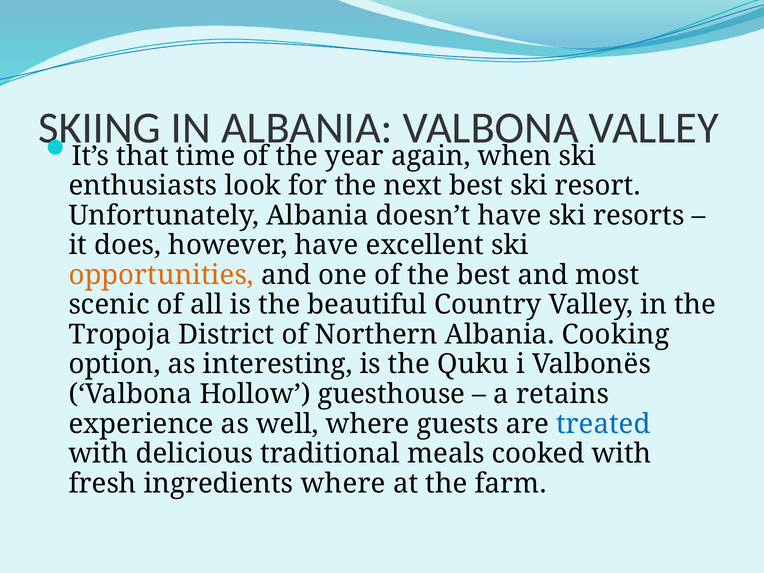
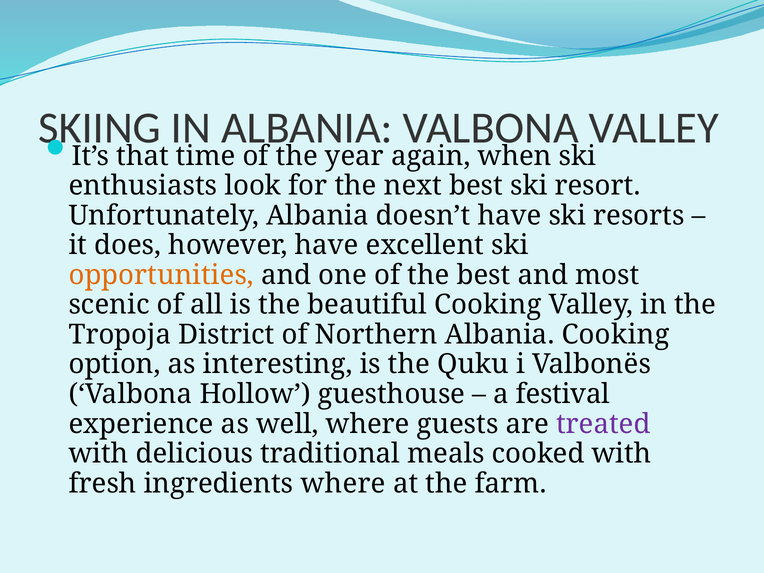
beautiful Country: Country -> Cooking (488, 305)
retains: retains -> festival (563, 394)
treated colour: blue -> purple (603, 424)
